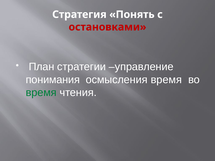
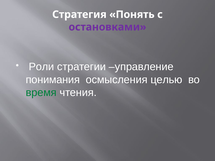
остановками colour: red -> purple (107, 27)
План: План -> Роли (41, 67)
осмысления время: время -> целью (166, 80)
